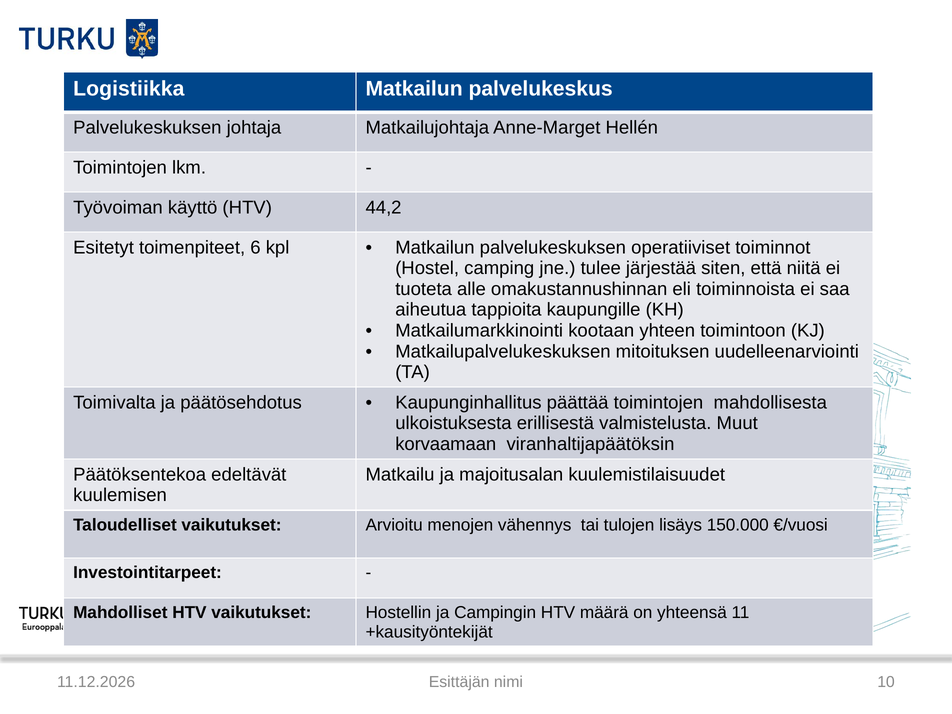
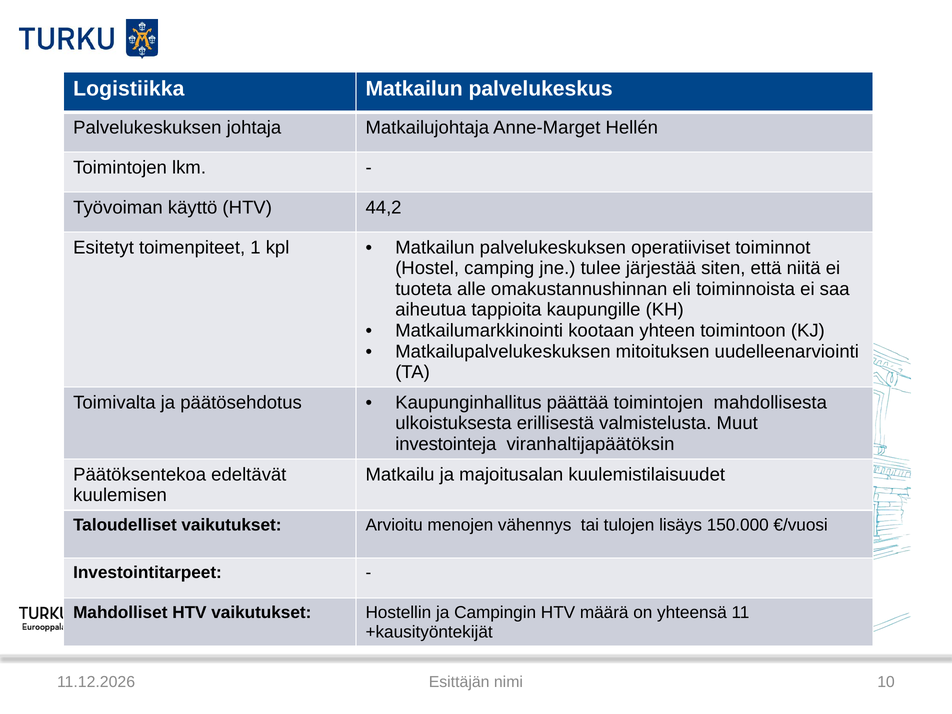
6: 6 -> 1 (255, 247)
korvaamaan: korvaamaan -> investointeja (446, 444)
